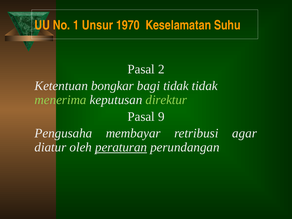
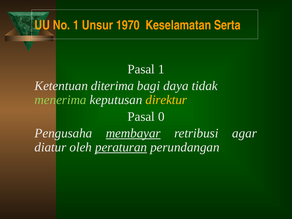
Suhu: Suhu -> Serta (227, 25)
Pasal 2: 2 -> 1 (161, 69)
bongkar: bongkar -> diterima (112, 86)
bagi tidak: tidak -> daya (176, 86)
direktur colour: light green -> yellow (166, 100)
9: 9 -> 0 (161, 117)
membayar underline: none -> present (133, 133)
